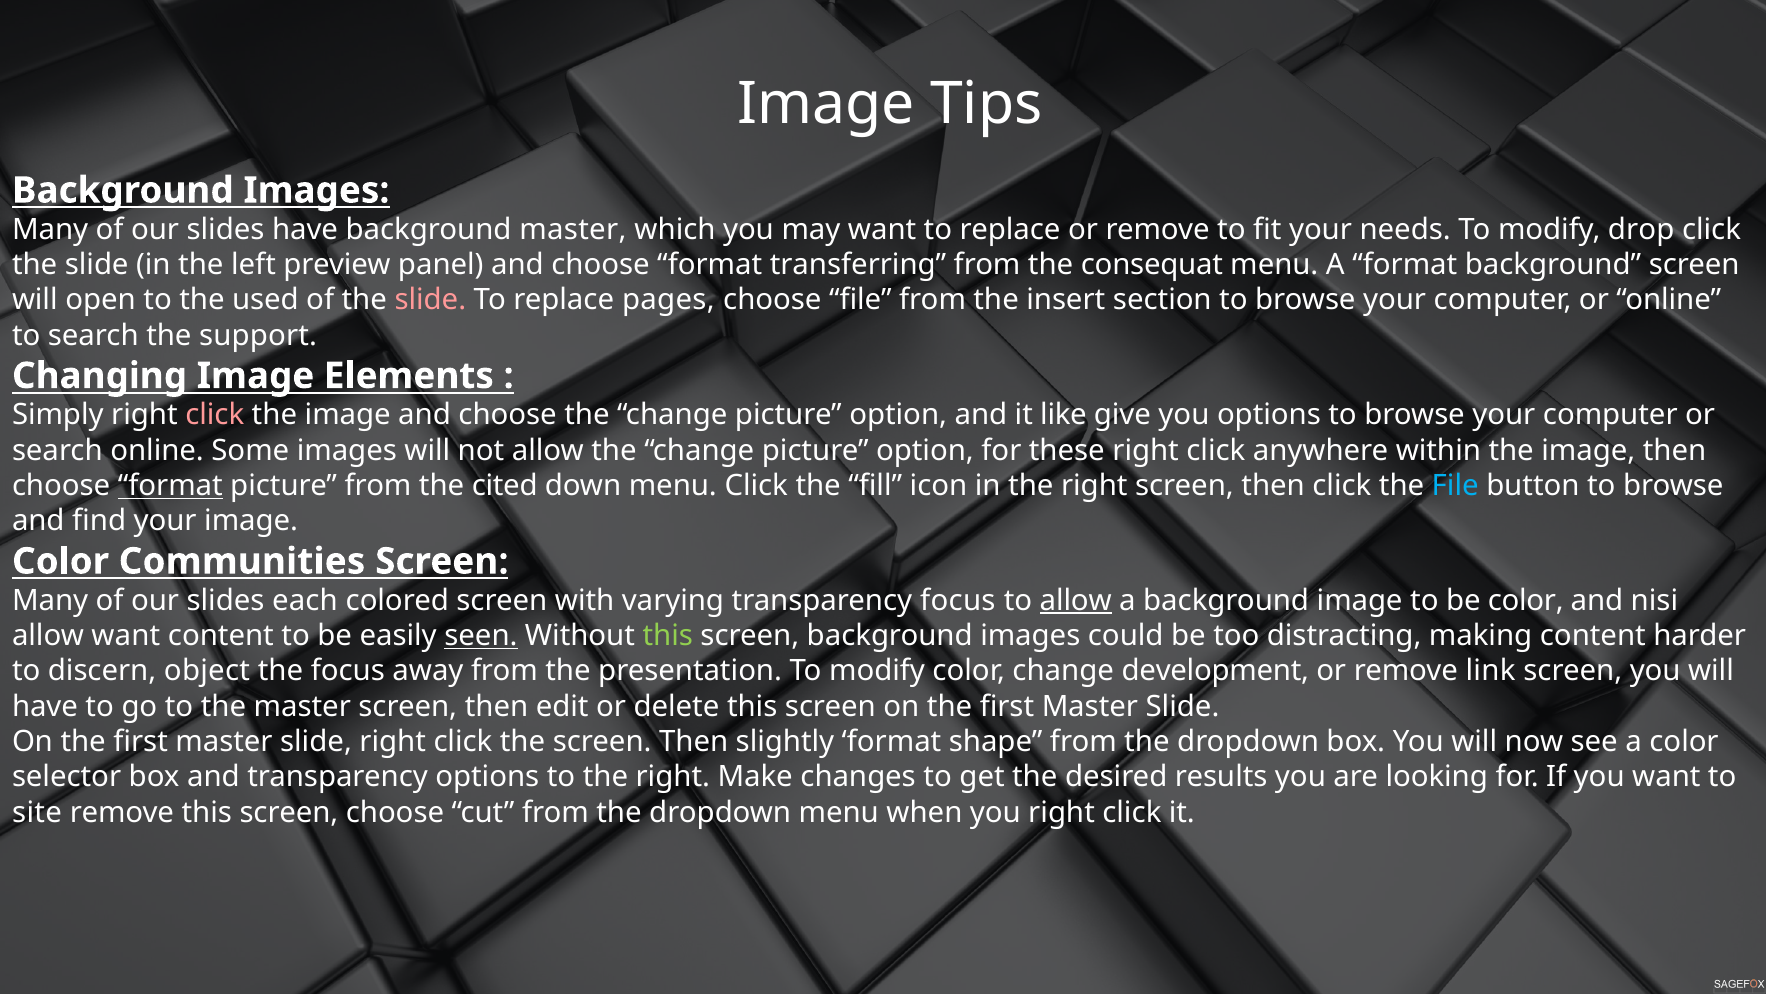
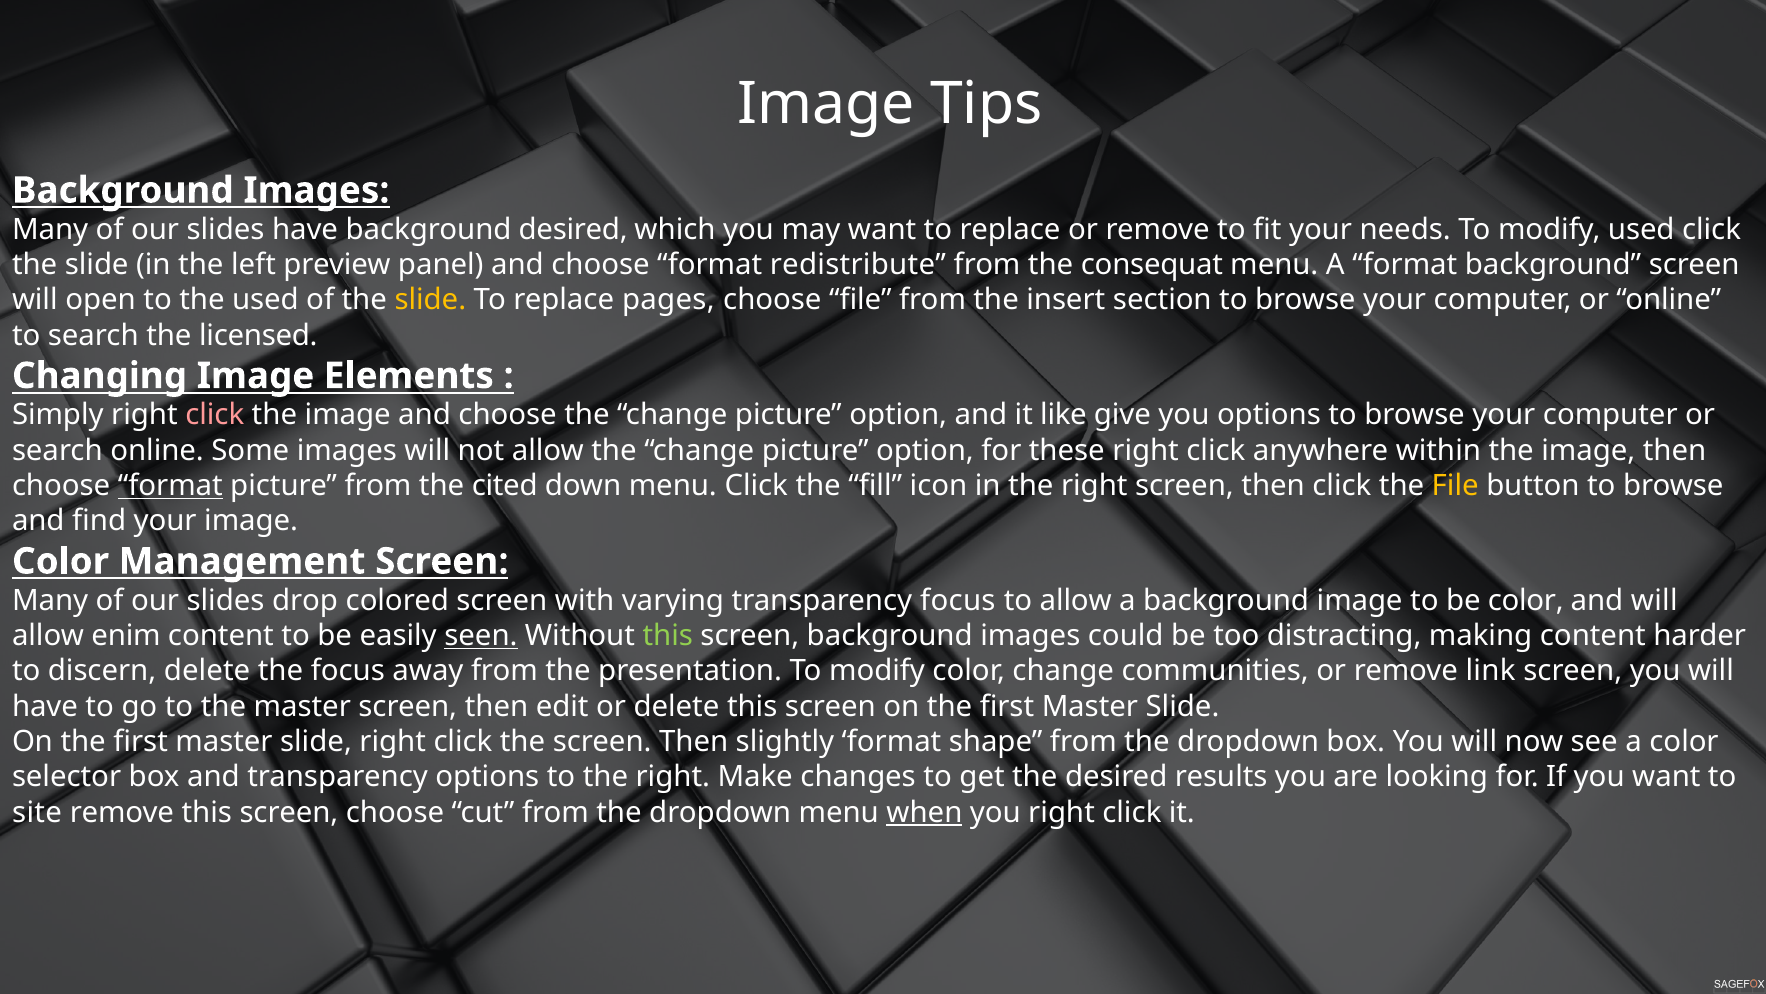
background master: master -> desired (573, 229)
modify drop: drop -> used (1641, 229)
transferring: transferring -> redistribute (858, 265)
slide colour: pink -> yellow (430, 300)
support: support -> licensed (258, 335)
File colour: light blue -> yellow (1455, 485)
Communities: Communities -> Management (242, 561)
each: each -> drop (305, 600)
allow underline: present -> none (1076, 600)
and nisi: nisi -> will (1654, 600)
allow want: want -> enim (126, 636)
discern object: object -> delete (207, 671)
development: development -> communities (1215, 671)
when underline: none -> present (924, 812)
